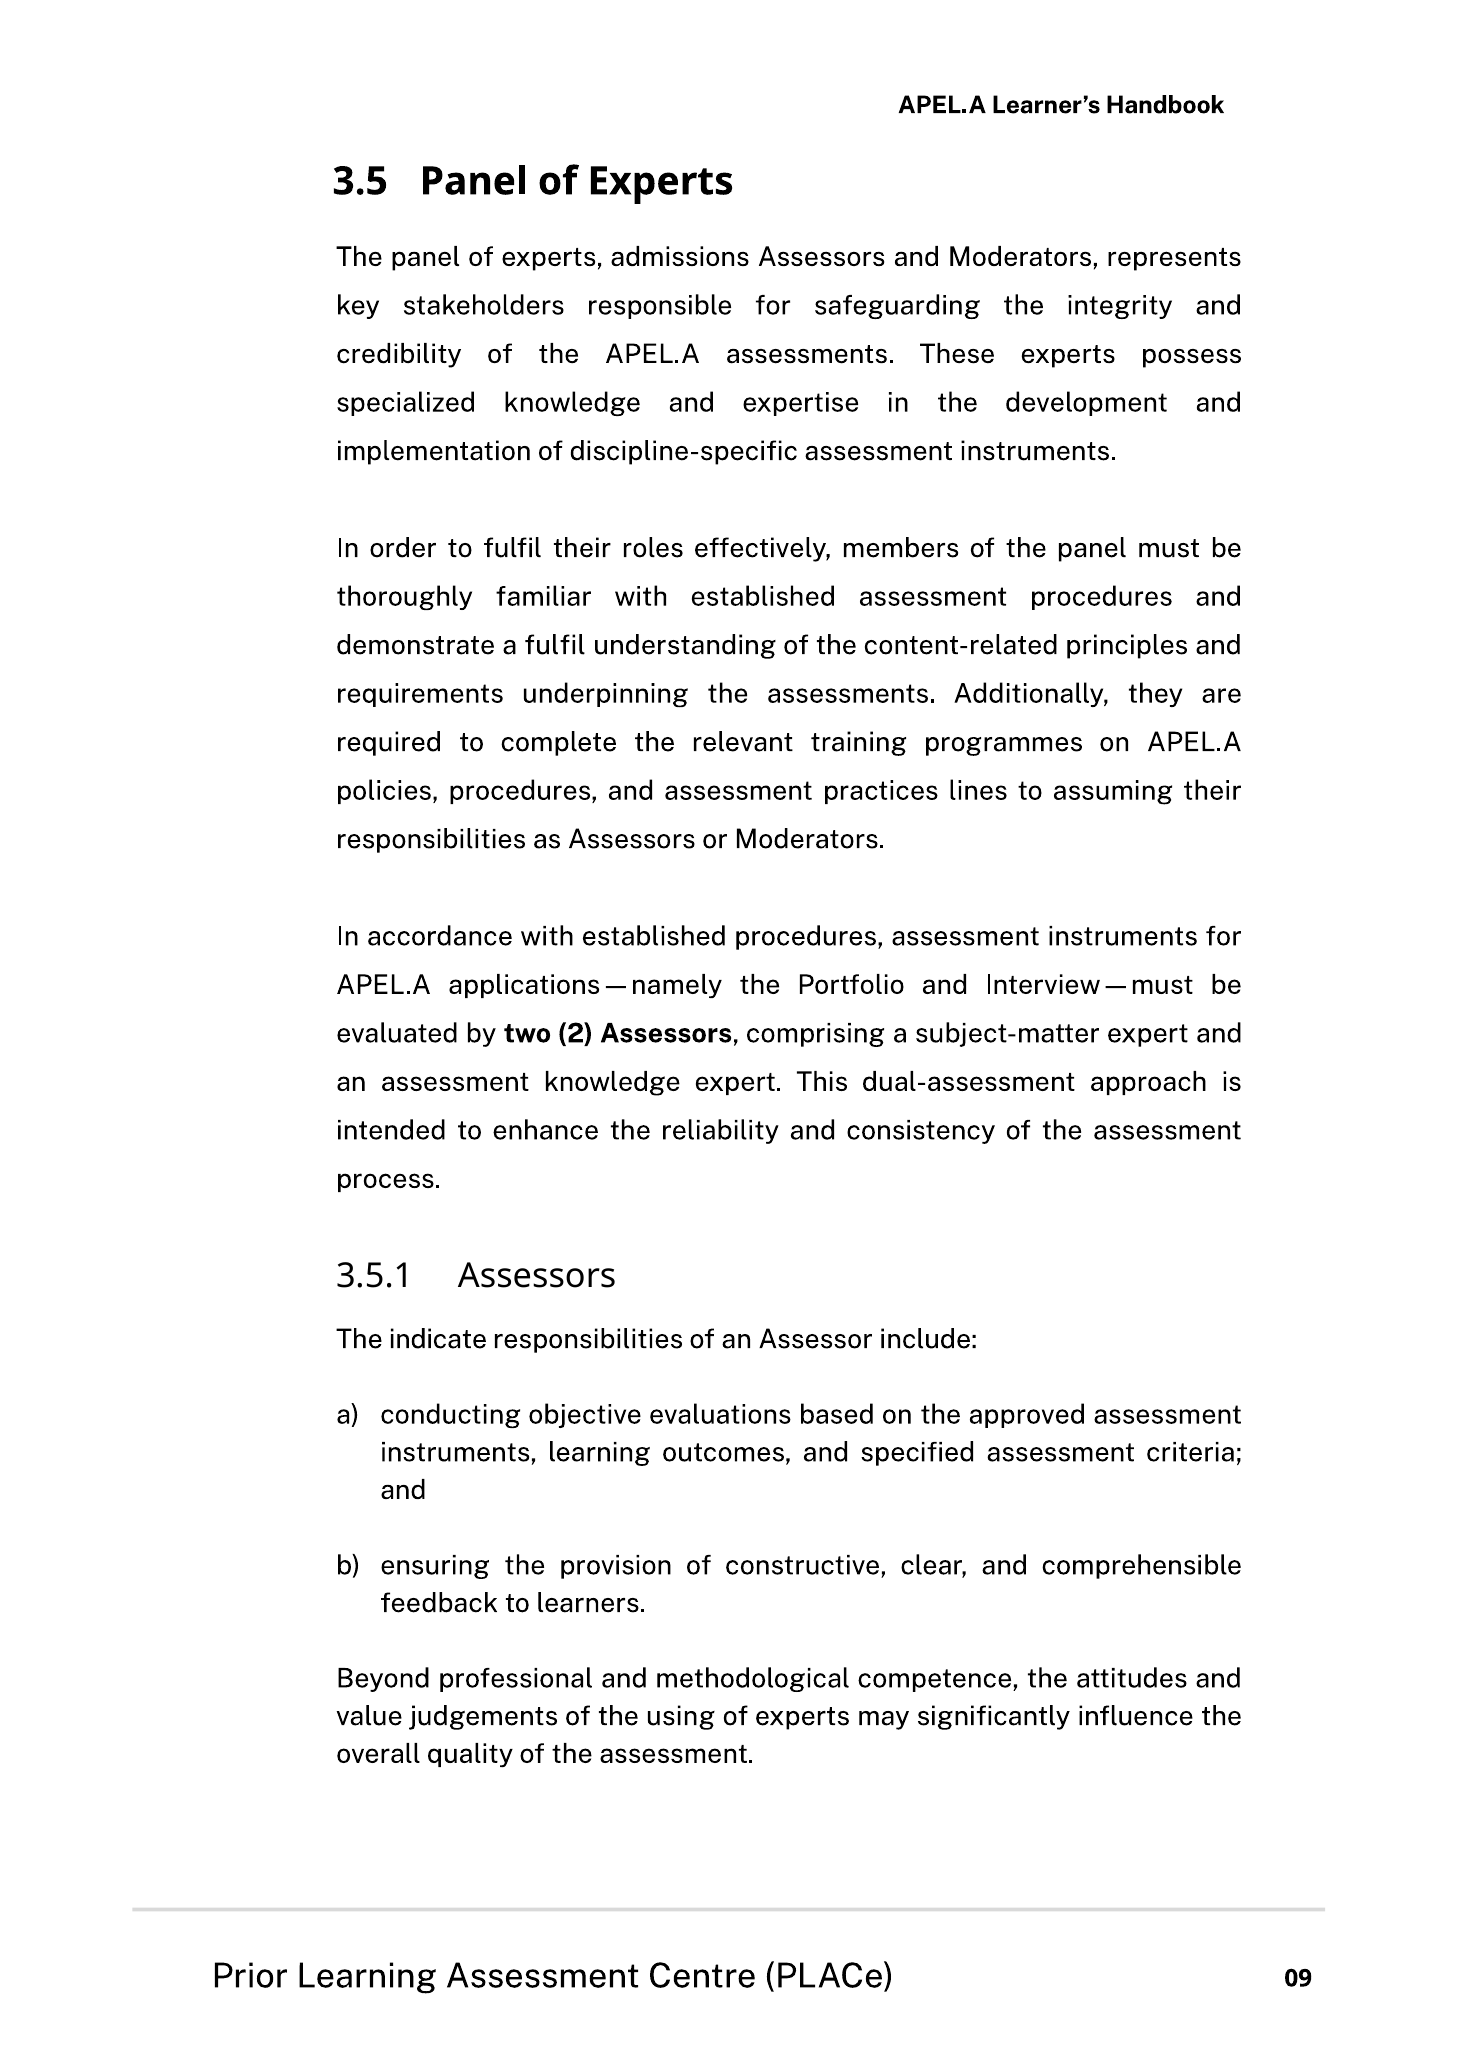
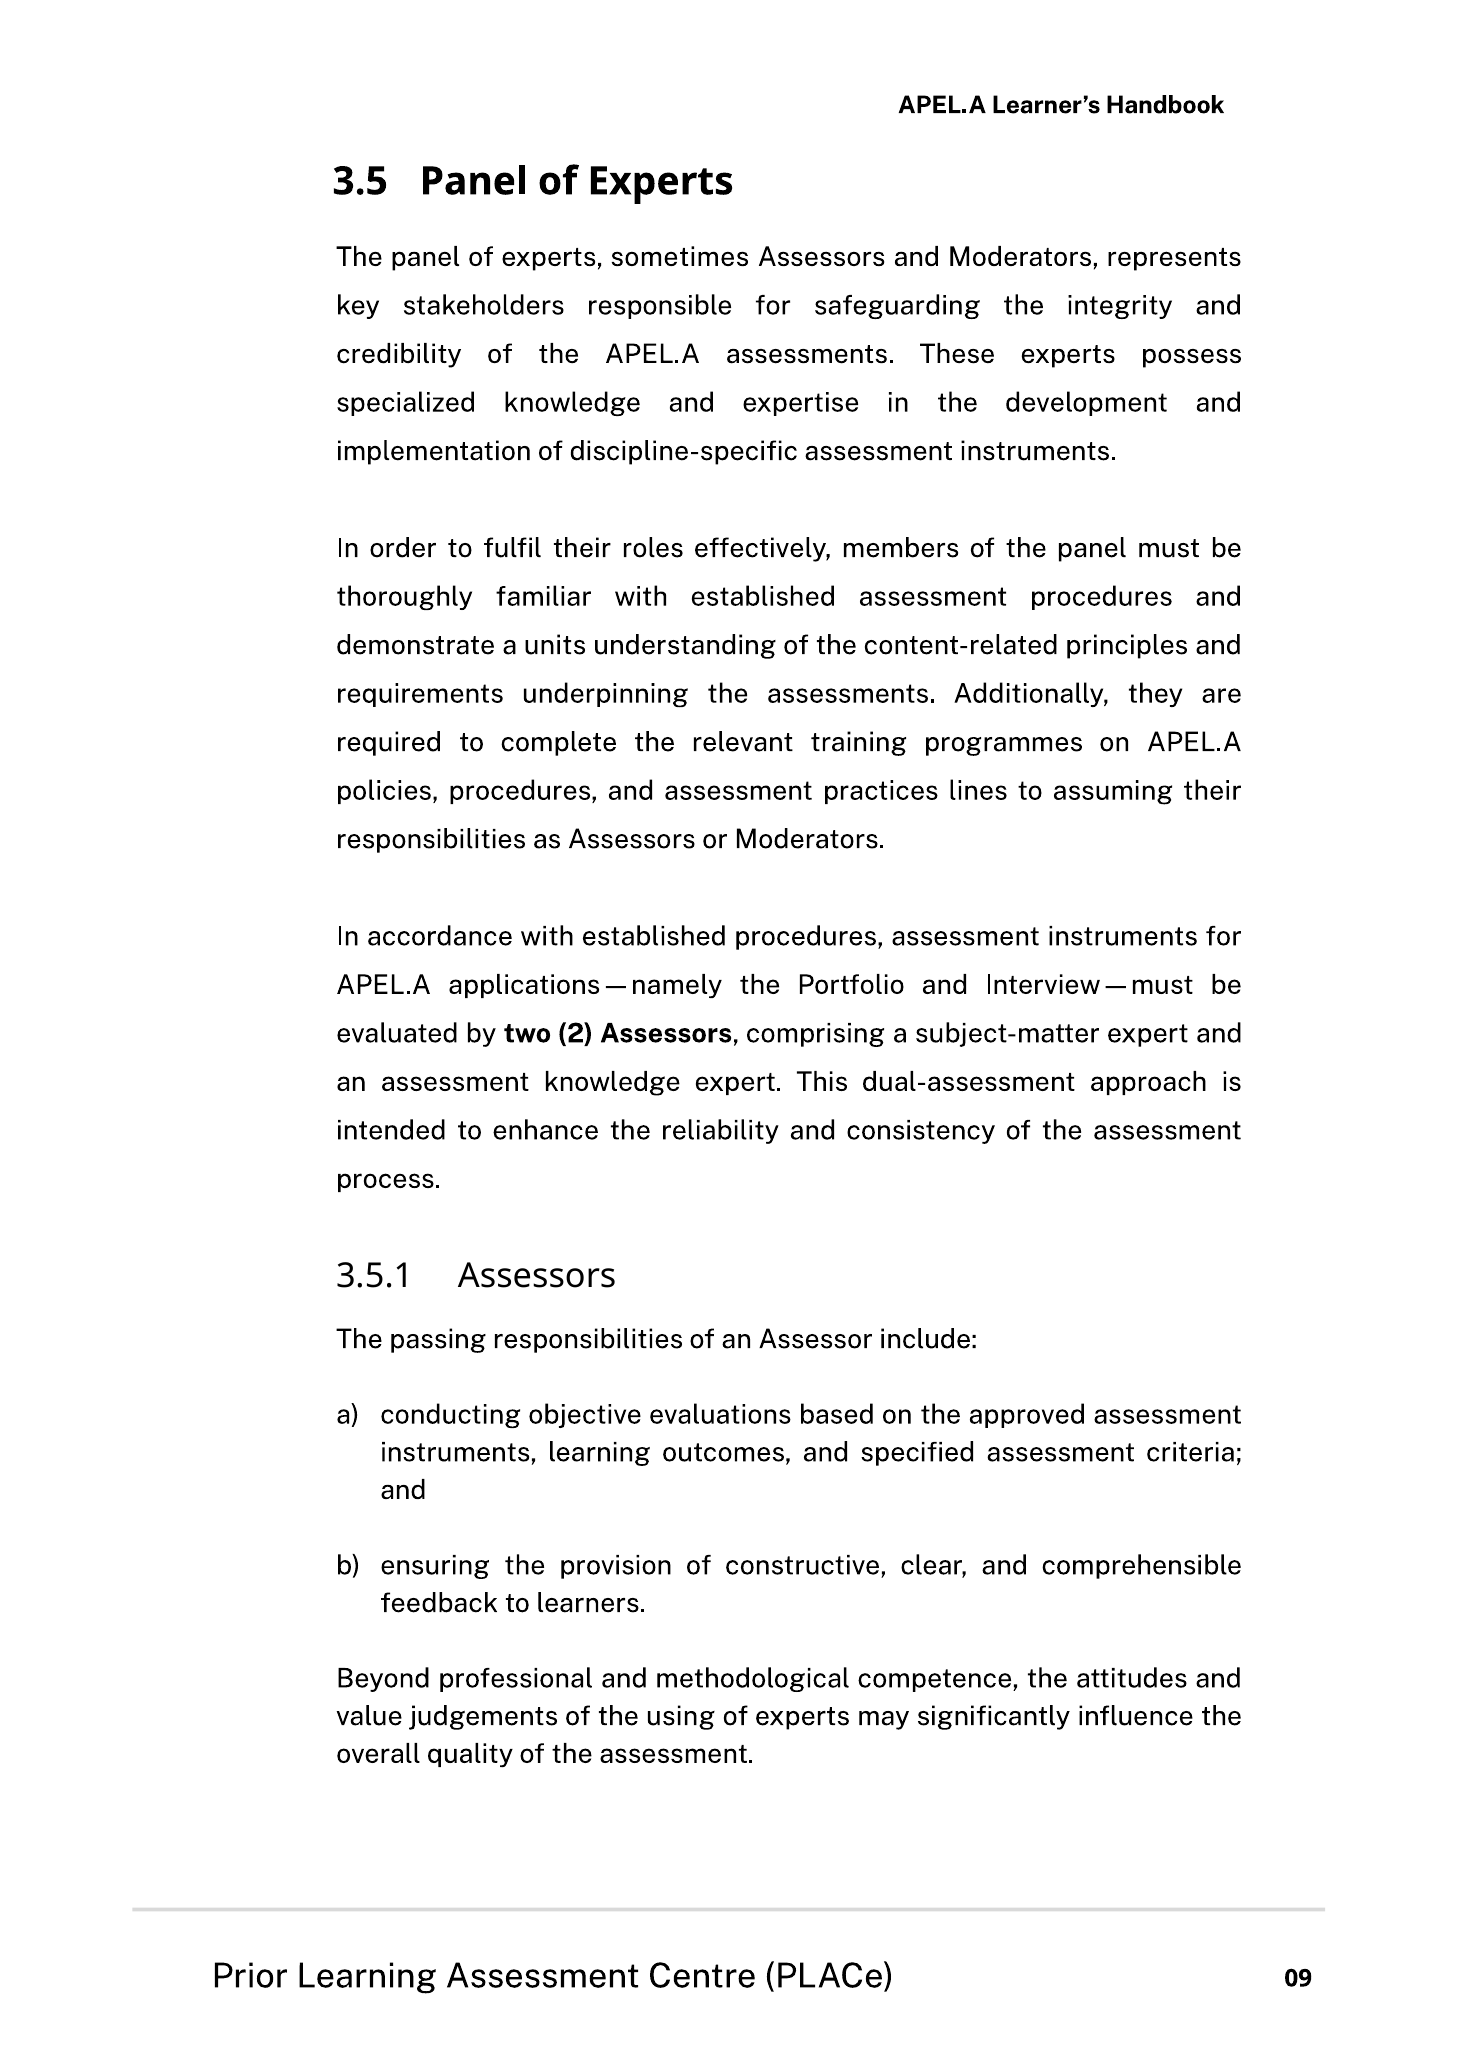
admissions: admissions -> sometimes (680, 257)
a fulfil: fulfil -> units (555, 645)
indicate: indicate -> passing (438, 1339)
